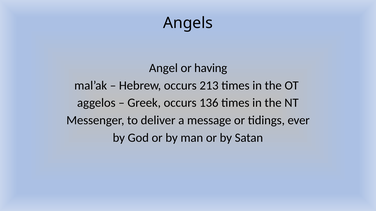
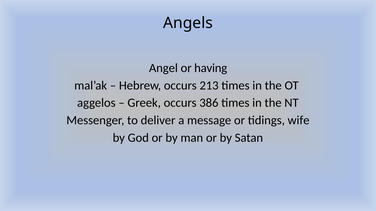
136: 136 -> 386 (209, 103)
ever: ever -> wife (299, 121)
